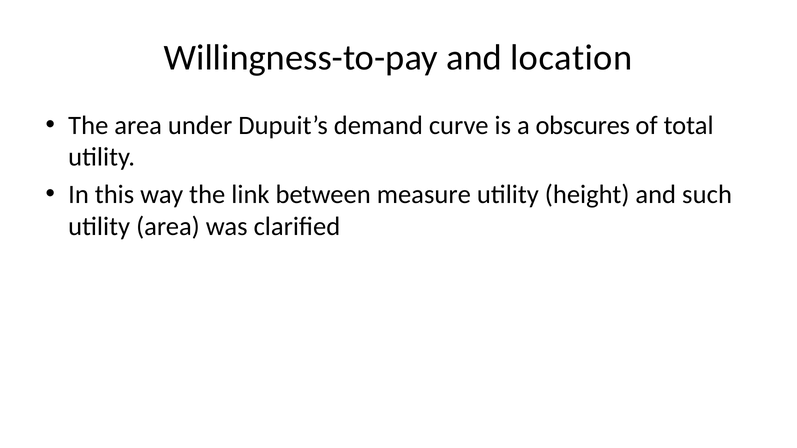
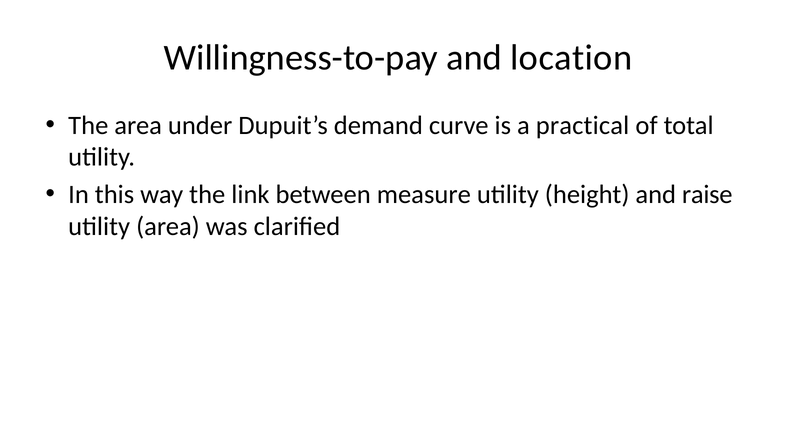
obscures: obscures -> practical (583, 125)
such: such -> raise (707, 195)
